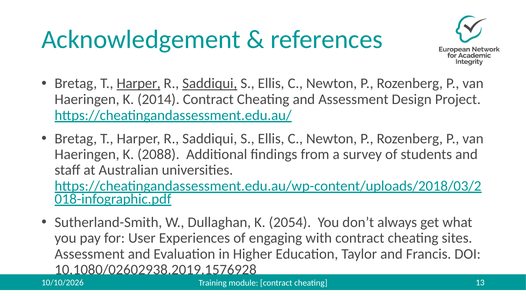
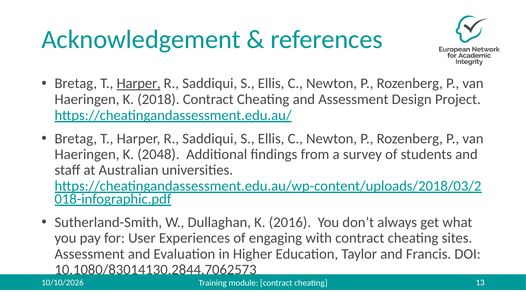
Saddiqui underline: present -> none (210, 83)
2014: 2014 -> 2018 (158, 99)
2088: 2088 -> 2048 (158, 154)
2054: 2054 -> 2016 (290, 222)
10.1080/02602938.2019.1576928: 10.1080/02602938.2019.1576928 -> 10.1080/83014130.2844.7062573 (156, 270)
